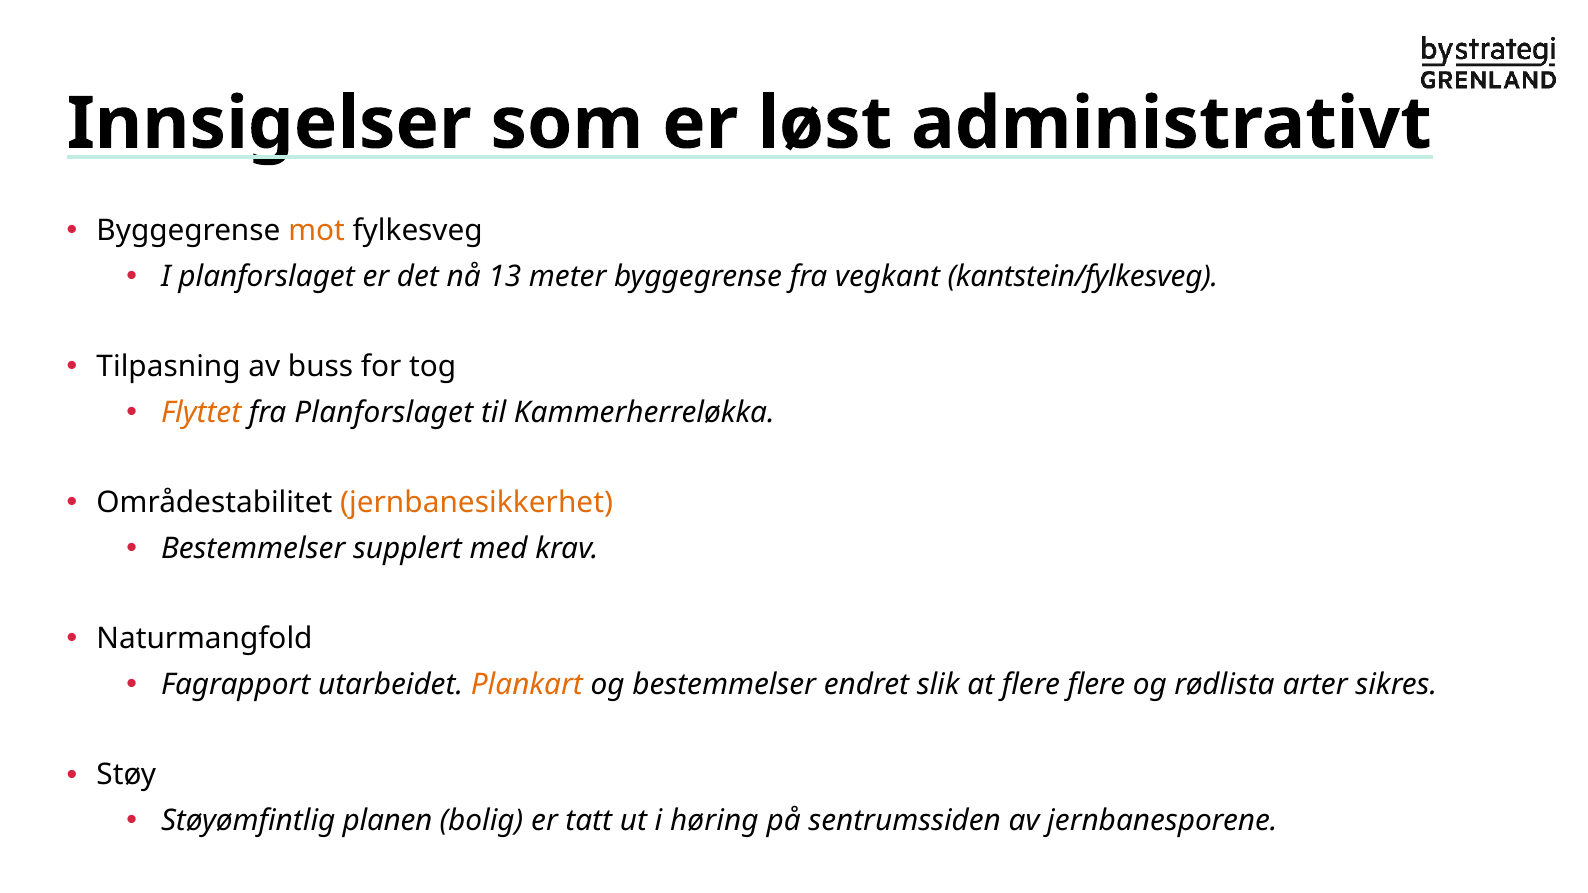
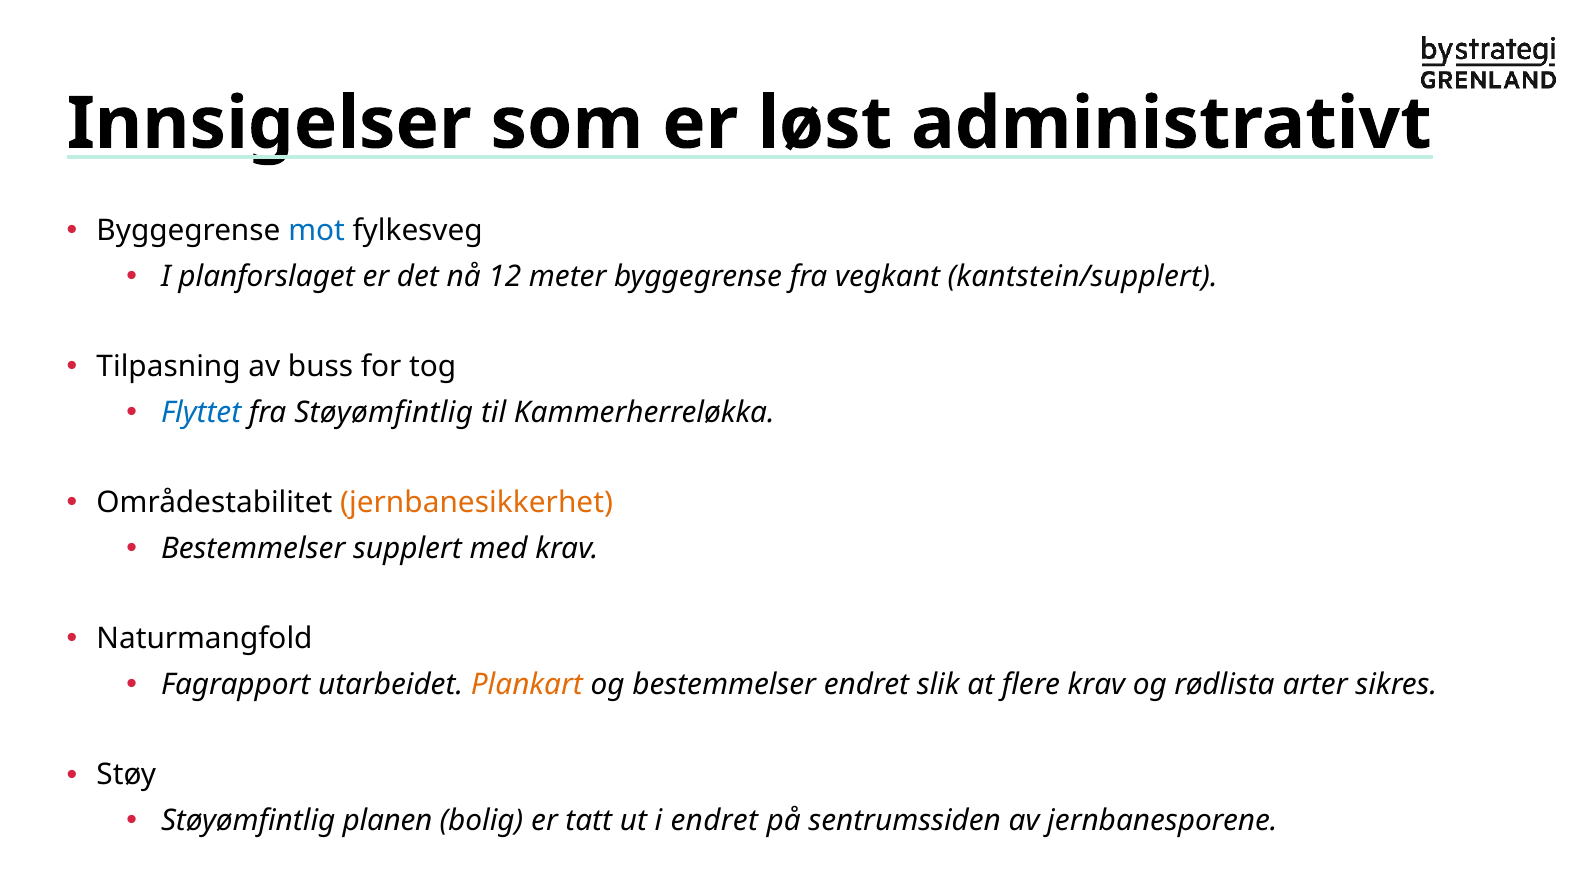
mot colour: orange -> blue (317, 231)
13: 13 -> 12 (505, 276)
kantstein/fylkesveg: kantstein/fylkesveg -> kantstein/supplert (1083, 276)
Flyttet colour: orange -> blue (201, 412)
fra Planforslaget: Planforslaget -> Støyømfintlig (384, 412)
flere flere: flere -> krav (1096, 685)
i høring: høring -> endret (714, 821)
